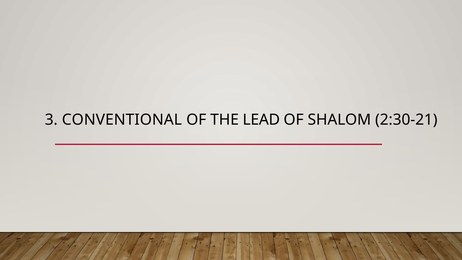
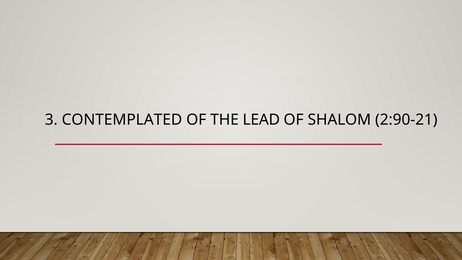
CONVENTIONAL: CONVENTIONAL -> CONTEMPLATED (122, 120)
2:30-21: 2:30-21 -> 2:90-21 (406, 120)
